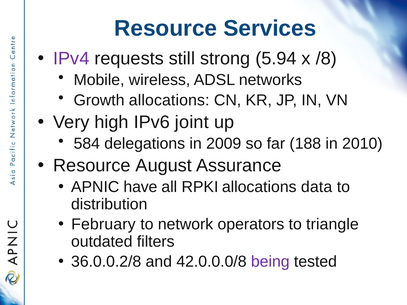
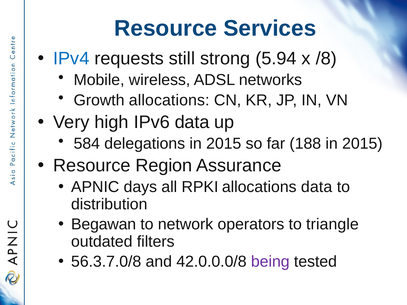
IPv4 colour: purple -> blue (71, 59)
IPv6 joint: joint -> data (192, 122)
delegations in 2009: 2009 -> 2015 (224, 144)
188 in 2010: 2010 -> 2015 (362, 144)
August: August -> Region (164, 166)
have: have -> days (140, 187)
February: February -> Begawan (104, 225)
36.0.0.2/8: 36.0.0.2/8 -> 56.3.7.0/8 (106, 262)
